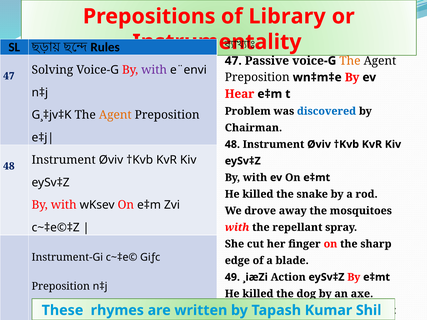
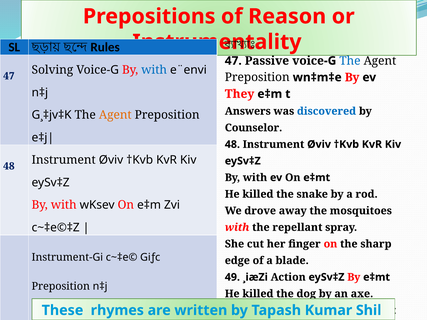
Library: Library -> Reason (287, 16)
The colour: orange -> blue (350, 61)
with colour: purple -> blue (154, 70)
Hear: Hear -> They (240, 94)
Problem: Problem -> Answers (248, 111)
Chairman: Chairman -> Counselor (254, 128)
